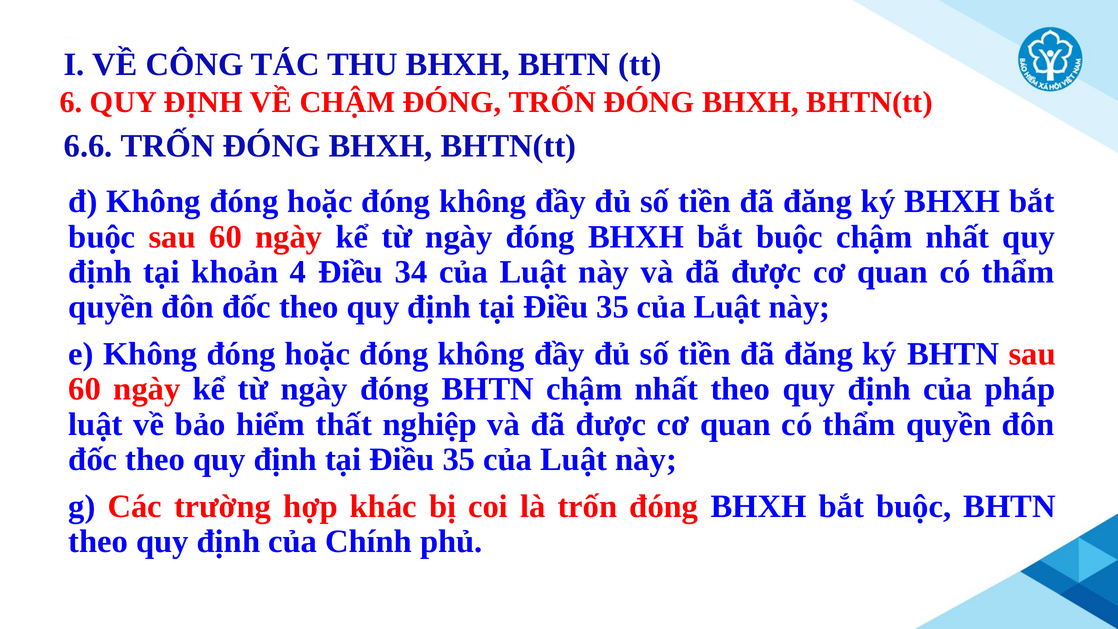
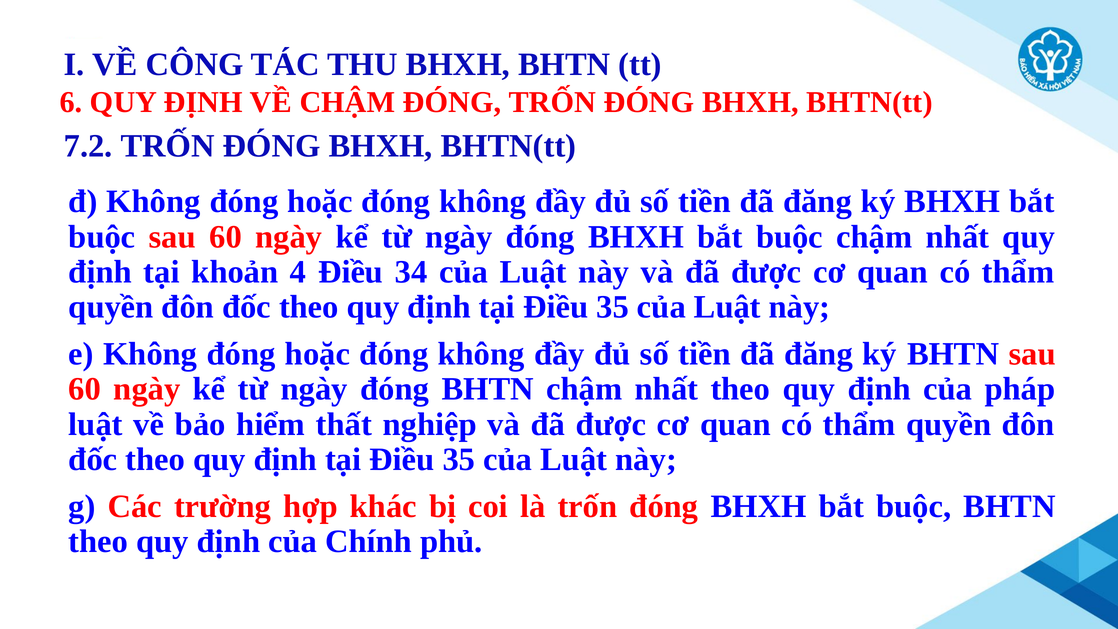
6.6: 6.6 -> 7.2 (88, 146)
